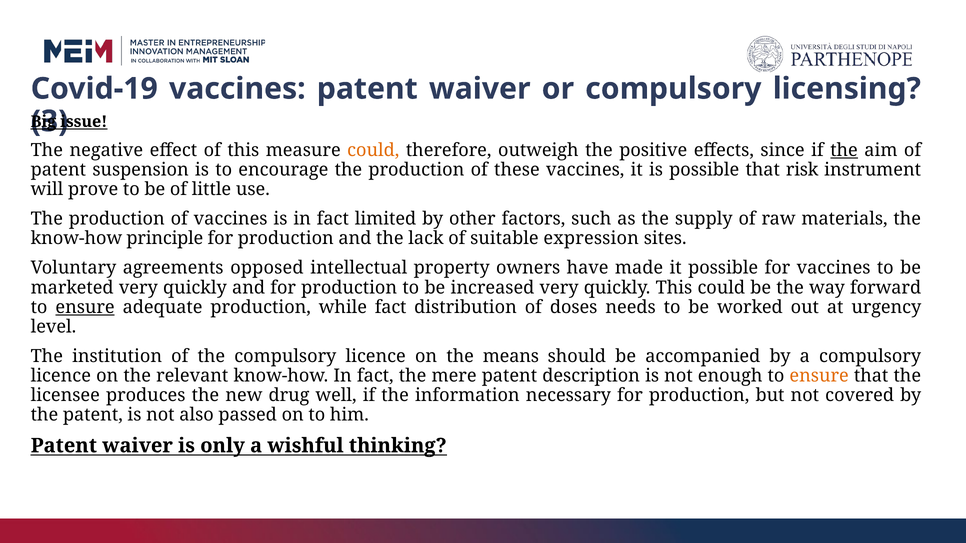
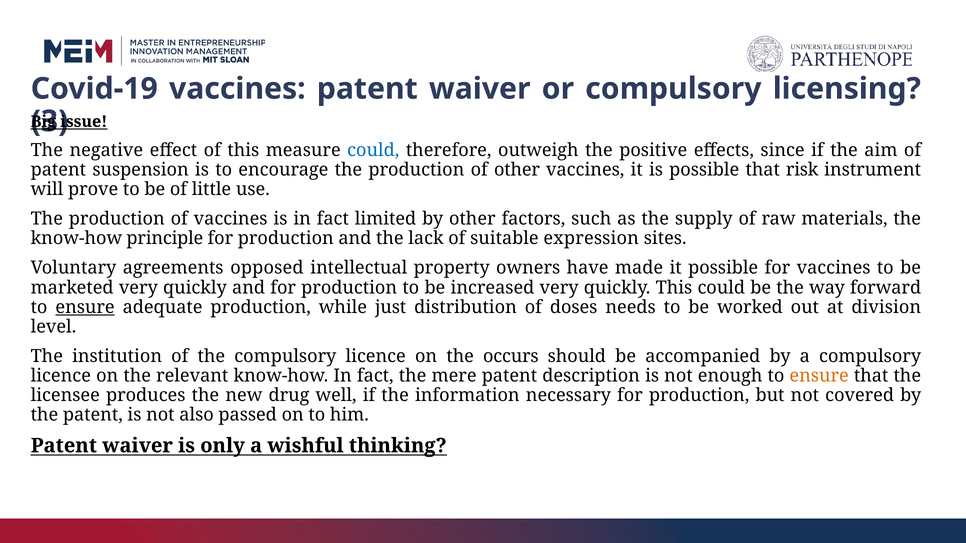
could colour: orange -> blue (373, 150)
the underline: present -> none (844, 150)
of these: these -> other (517, 170)
while fact: fact -> just (391, 307)
urgency: urgency -> division (886, 307)
means: means -> occurs (511, 357)
